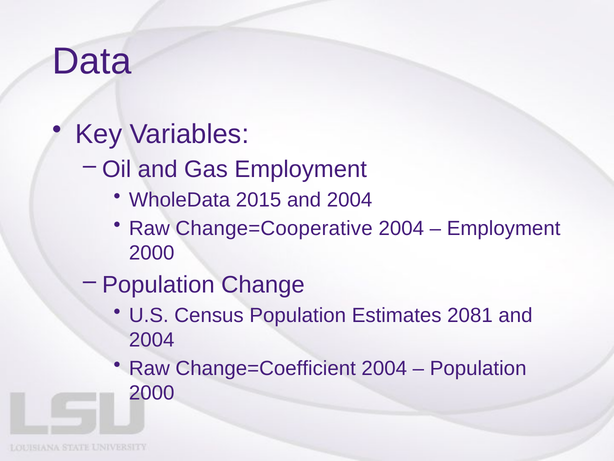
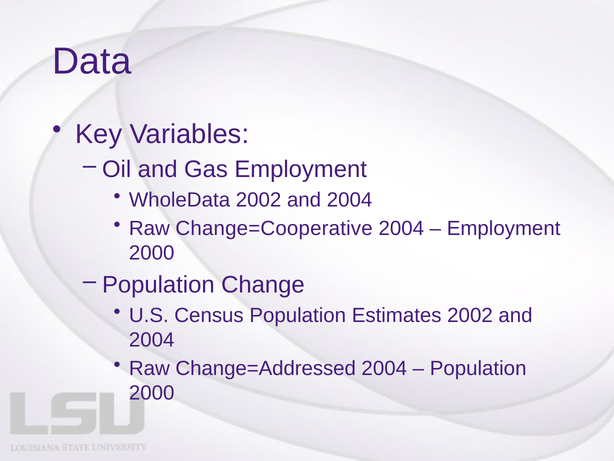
WholeData 2015: 2015 -> 2002 (259, 200)
Estimates 2081: 2081 -> 2002 (470, 315)
Change=Coefficient: Change=Coefficient -> Change=Addressed (266, 368)
